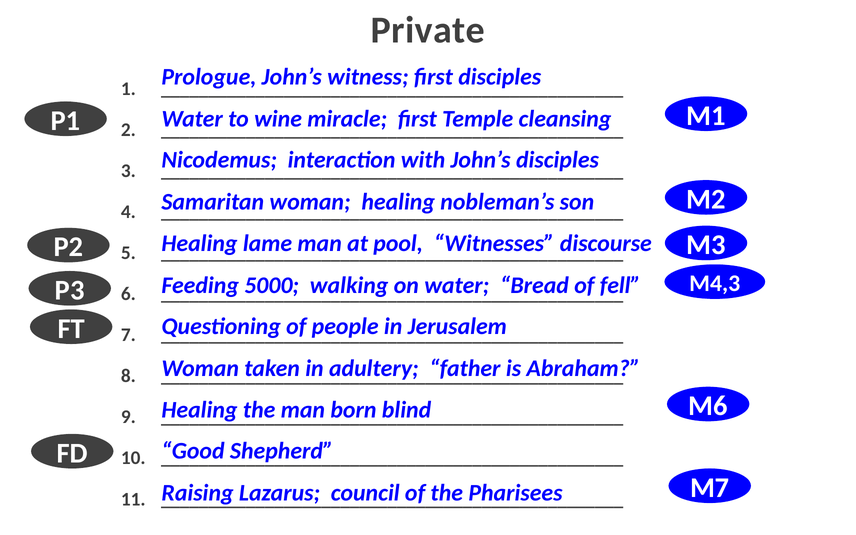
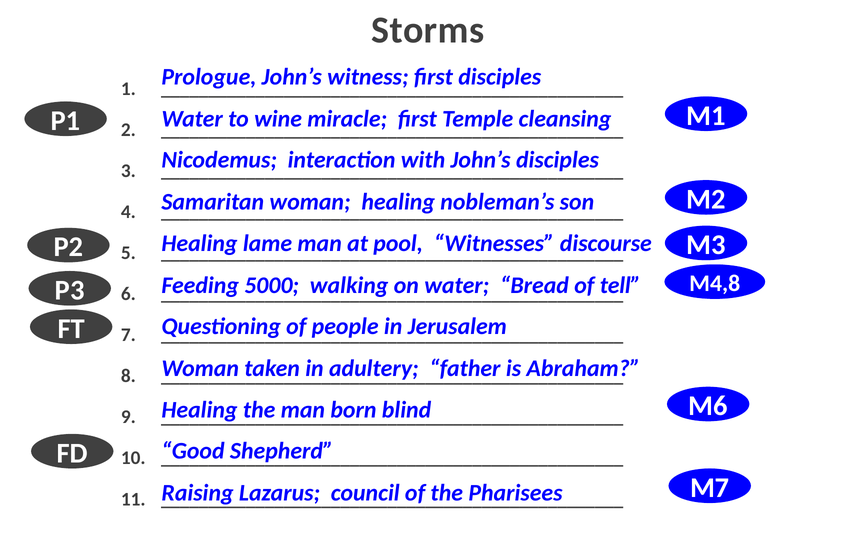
Private: Private -> Storms (428, 30)
M4,3: M4,3 -> M4,8 (715, 283)
fell: fell -> tell (620, 285)
